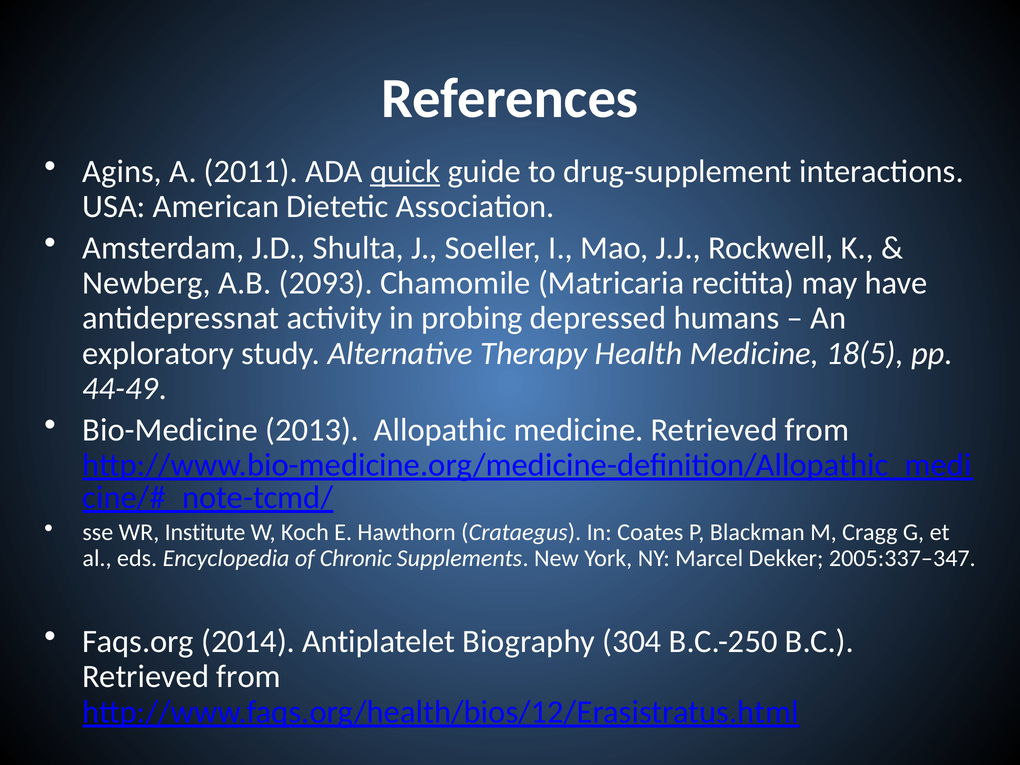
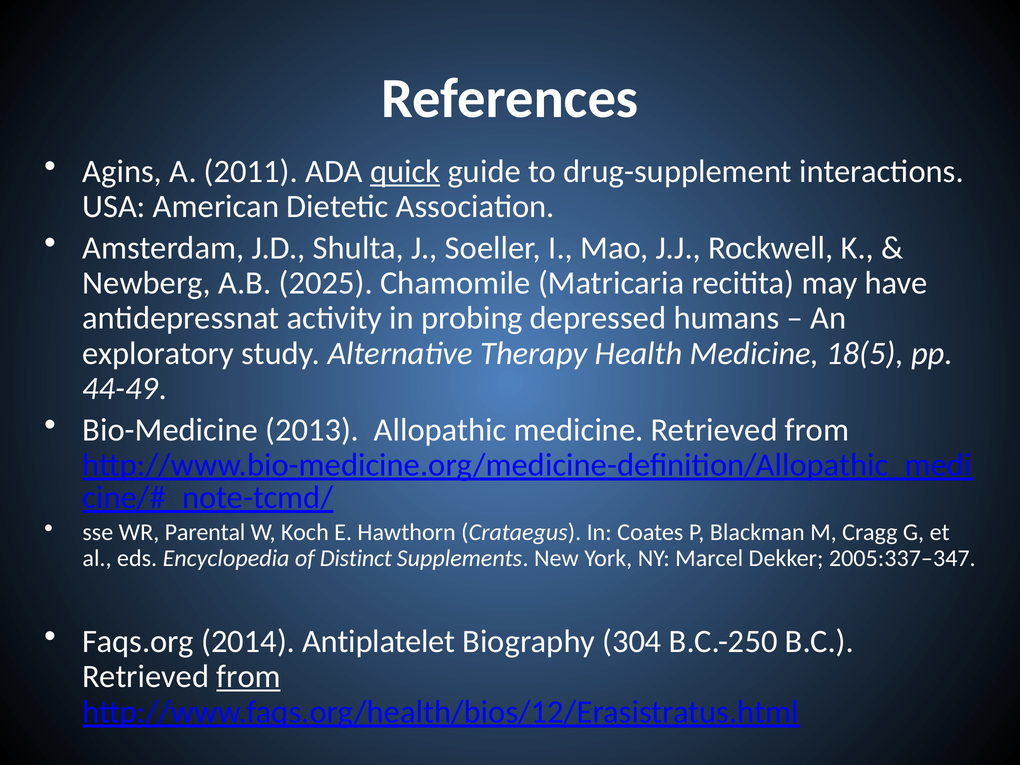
2093: 2093 -> 2025 (326, 283)
Institute: Institute -> Parental (205, 532)
Chronic: Chronic -> Distinct (356, 559)
from underline: none -> present (249, 677)
